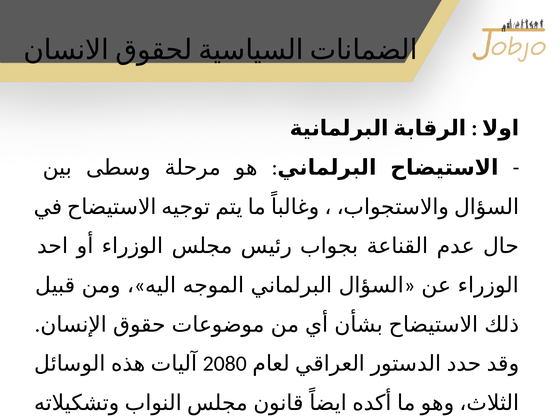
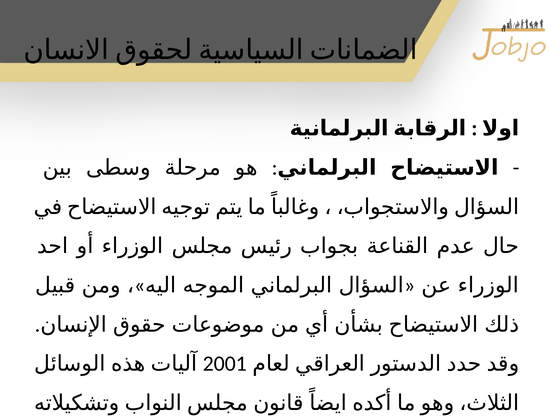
2080: 2080 -> 2001 (225, 364)
